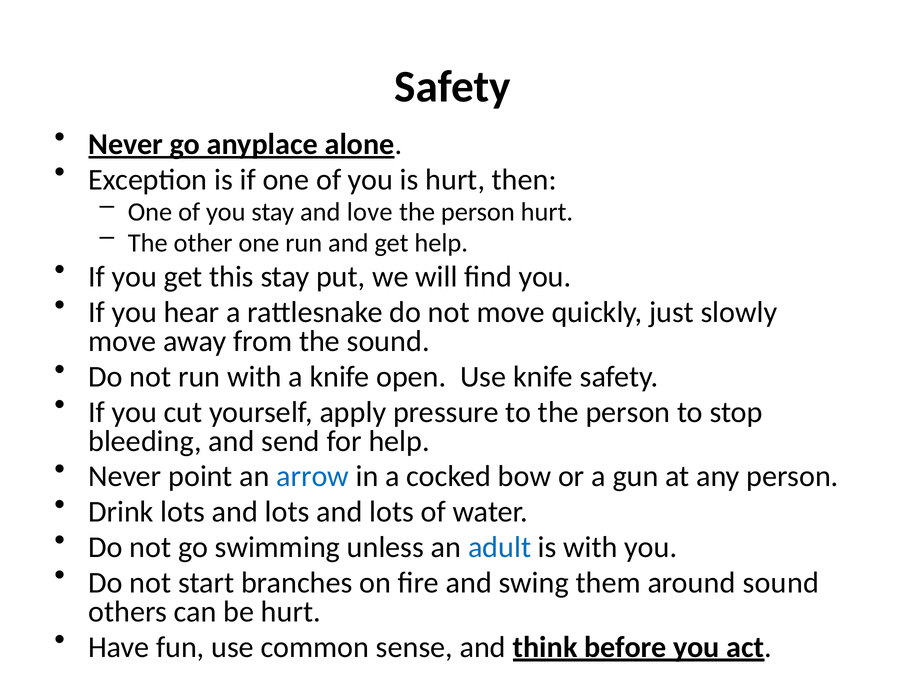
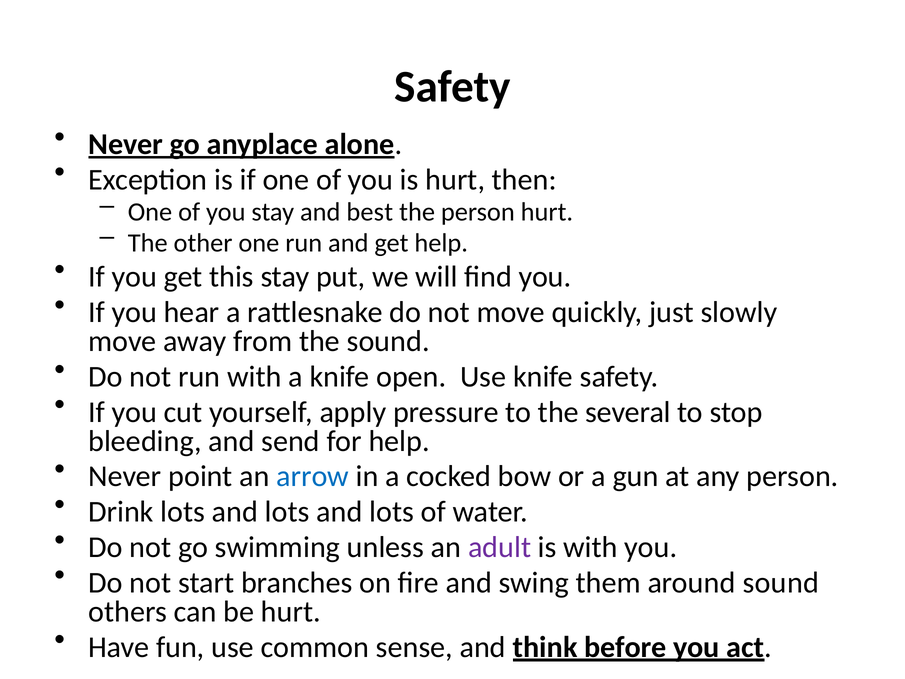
love: love -> best (370, 212)
to the person: person -> several (628, 412)
adult colour: blue -> purple (500, 547)
